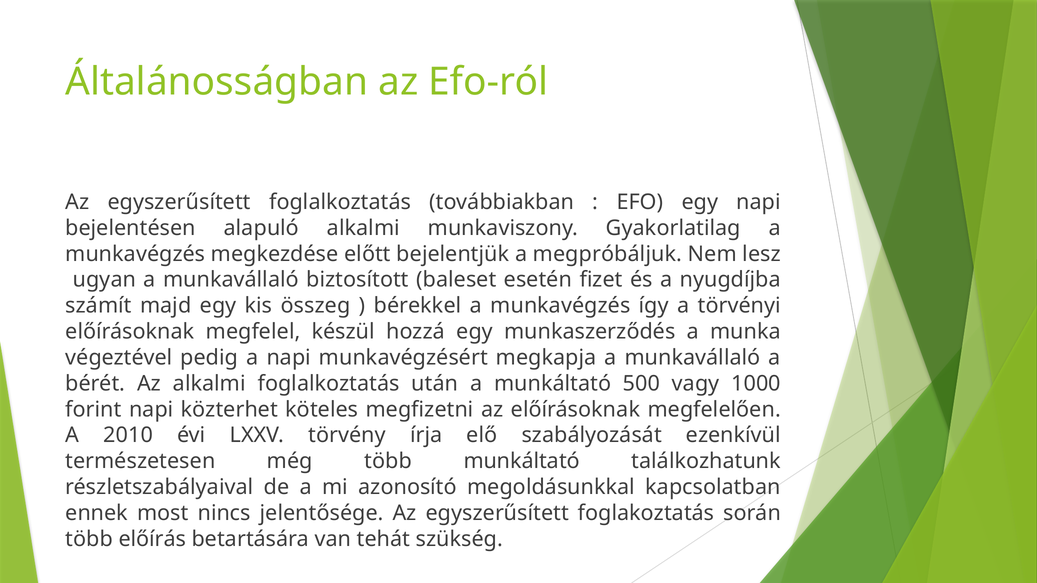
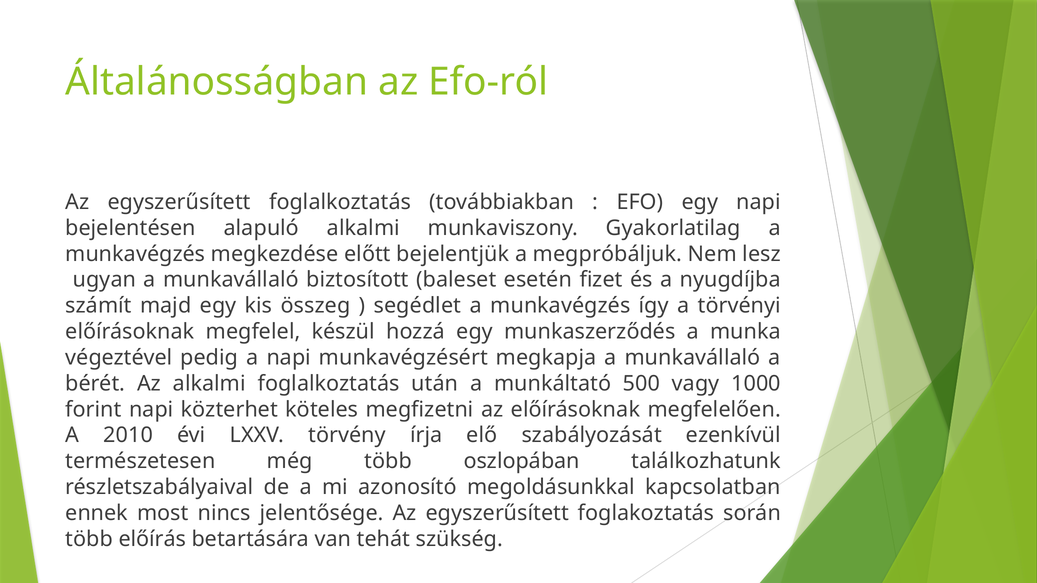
bérekkel: bérekkel -> segédlet (417, 306)
több munkáltató: munkáltató -> oszlopában (522, 462)
